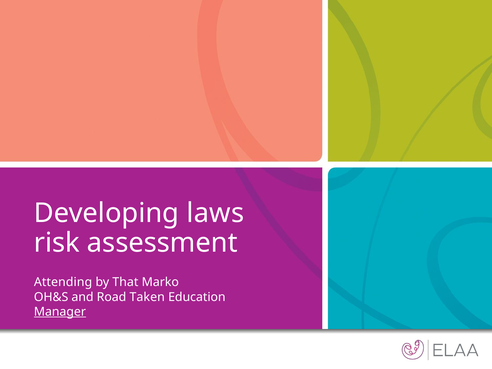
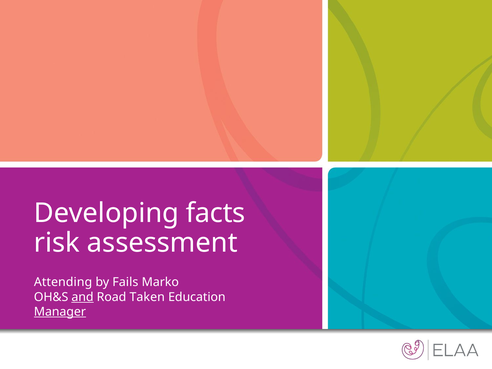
laws: laws -> facts (216, 213)
That: That -> Fails (125, 282)
and underline: none -> present (83, 297)
